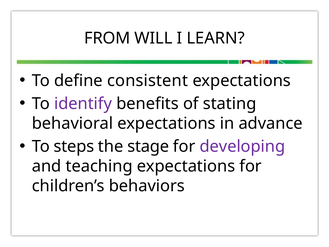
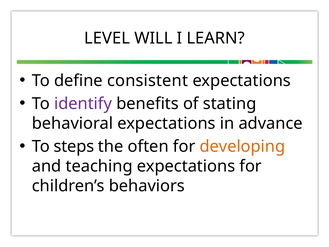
FROM: FROM -> LEVEL (107, 38)
stage: stage -> often (148, 146)
developing colour: purple -> orange (242, 146)
